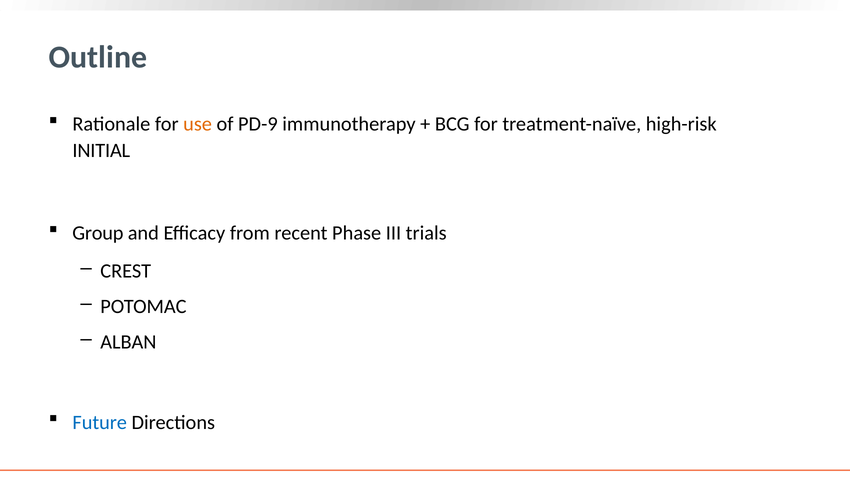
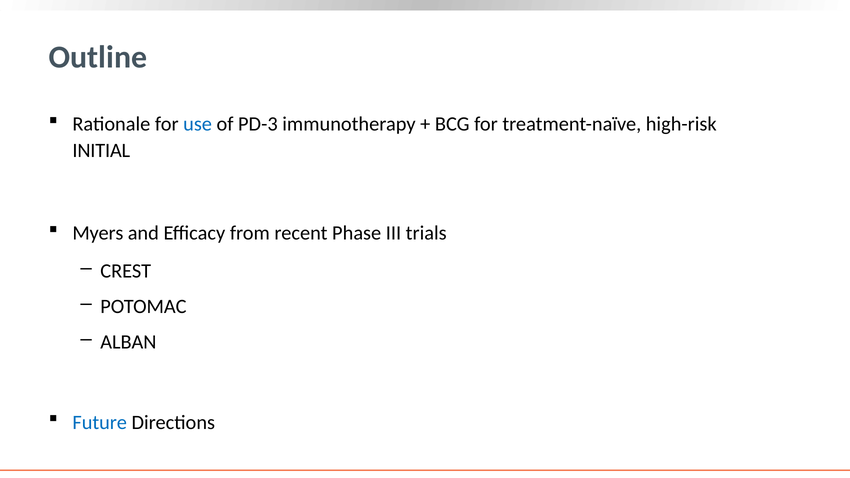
use colour: orange -> blue (198, 124)
PD-9: PD-9 -> PD-3 (258, 124)
Group: Group -> Myers (98, 233)
